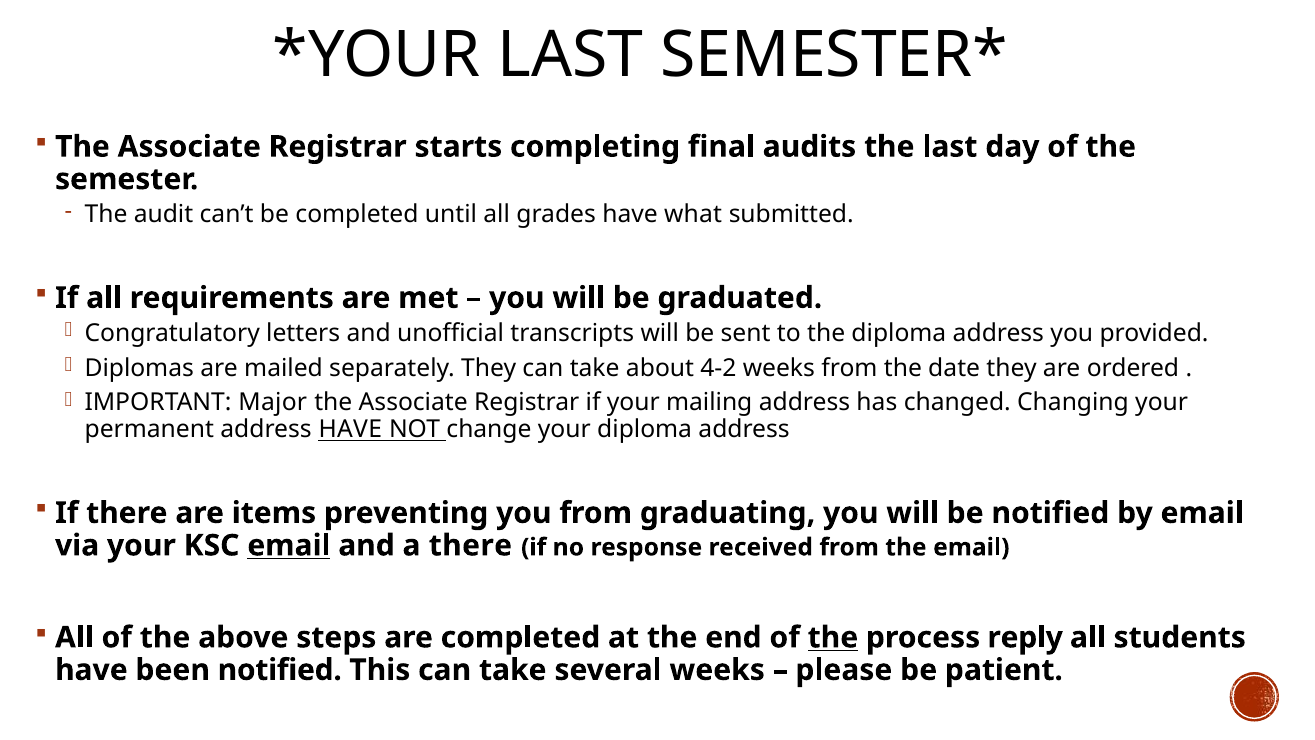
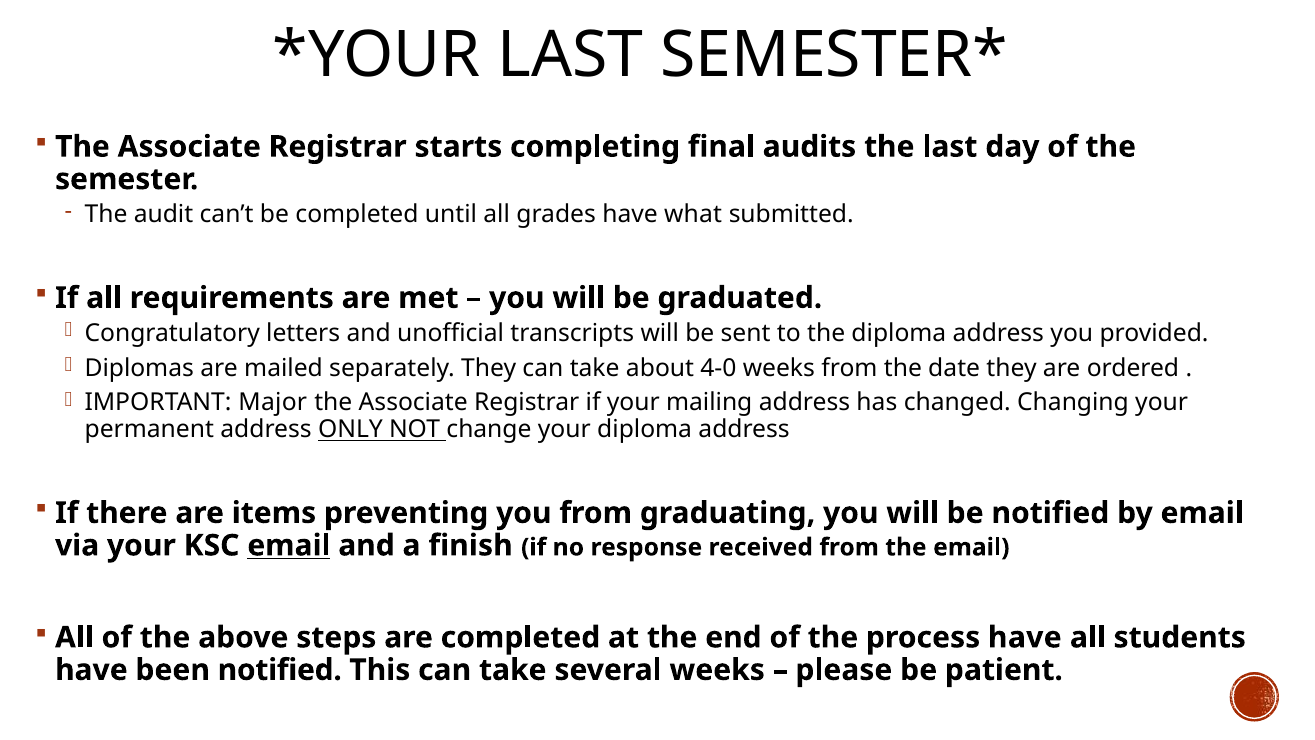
4-2: 4-2 -> 4-0 (718, 368)
address HAVE: HAVE -> ONLY (351, 429)
a there: there -> finish (471, 545)
the underline: present -> none (833, 637)
process reply: reply -> have (1025, 637)
